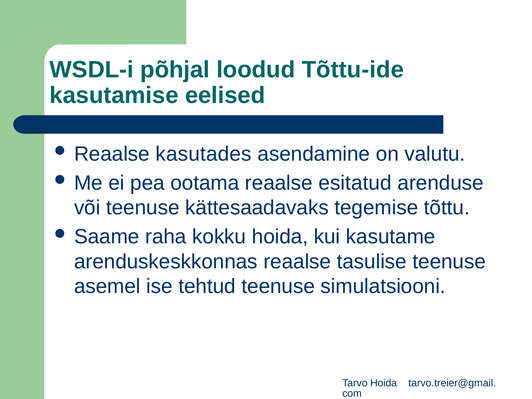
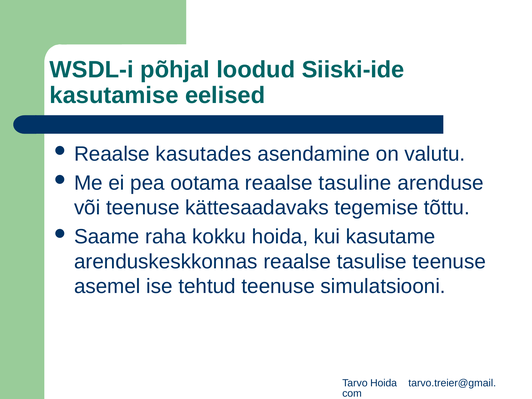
Tõttu-ide: Tõttu-ide -> Siiski-ide (353, 70)
esitatud: esitatud -> tasuline (355, 183)
